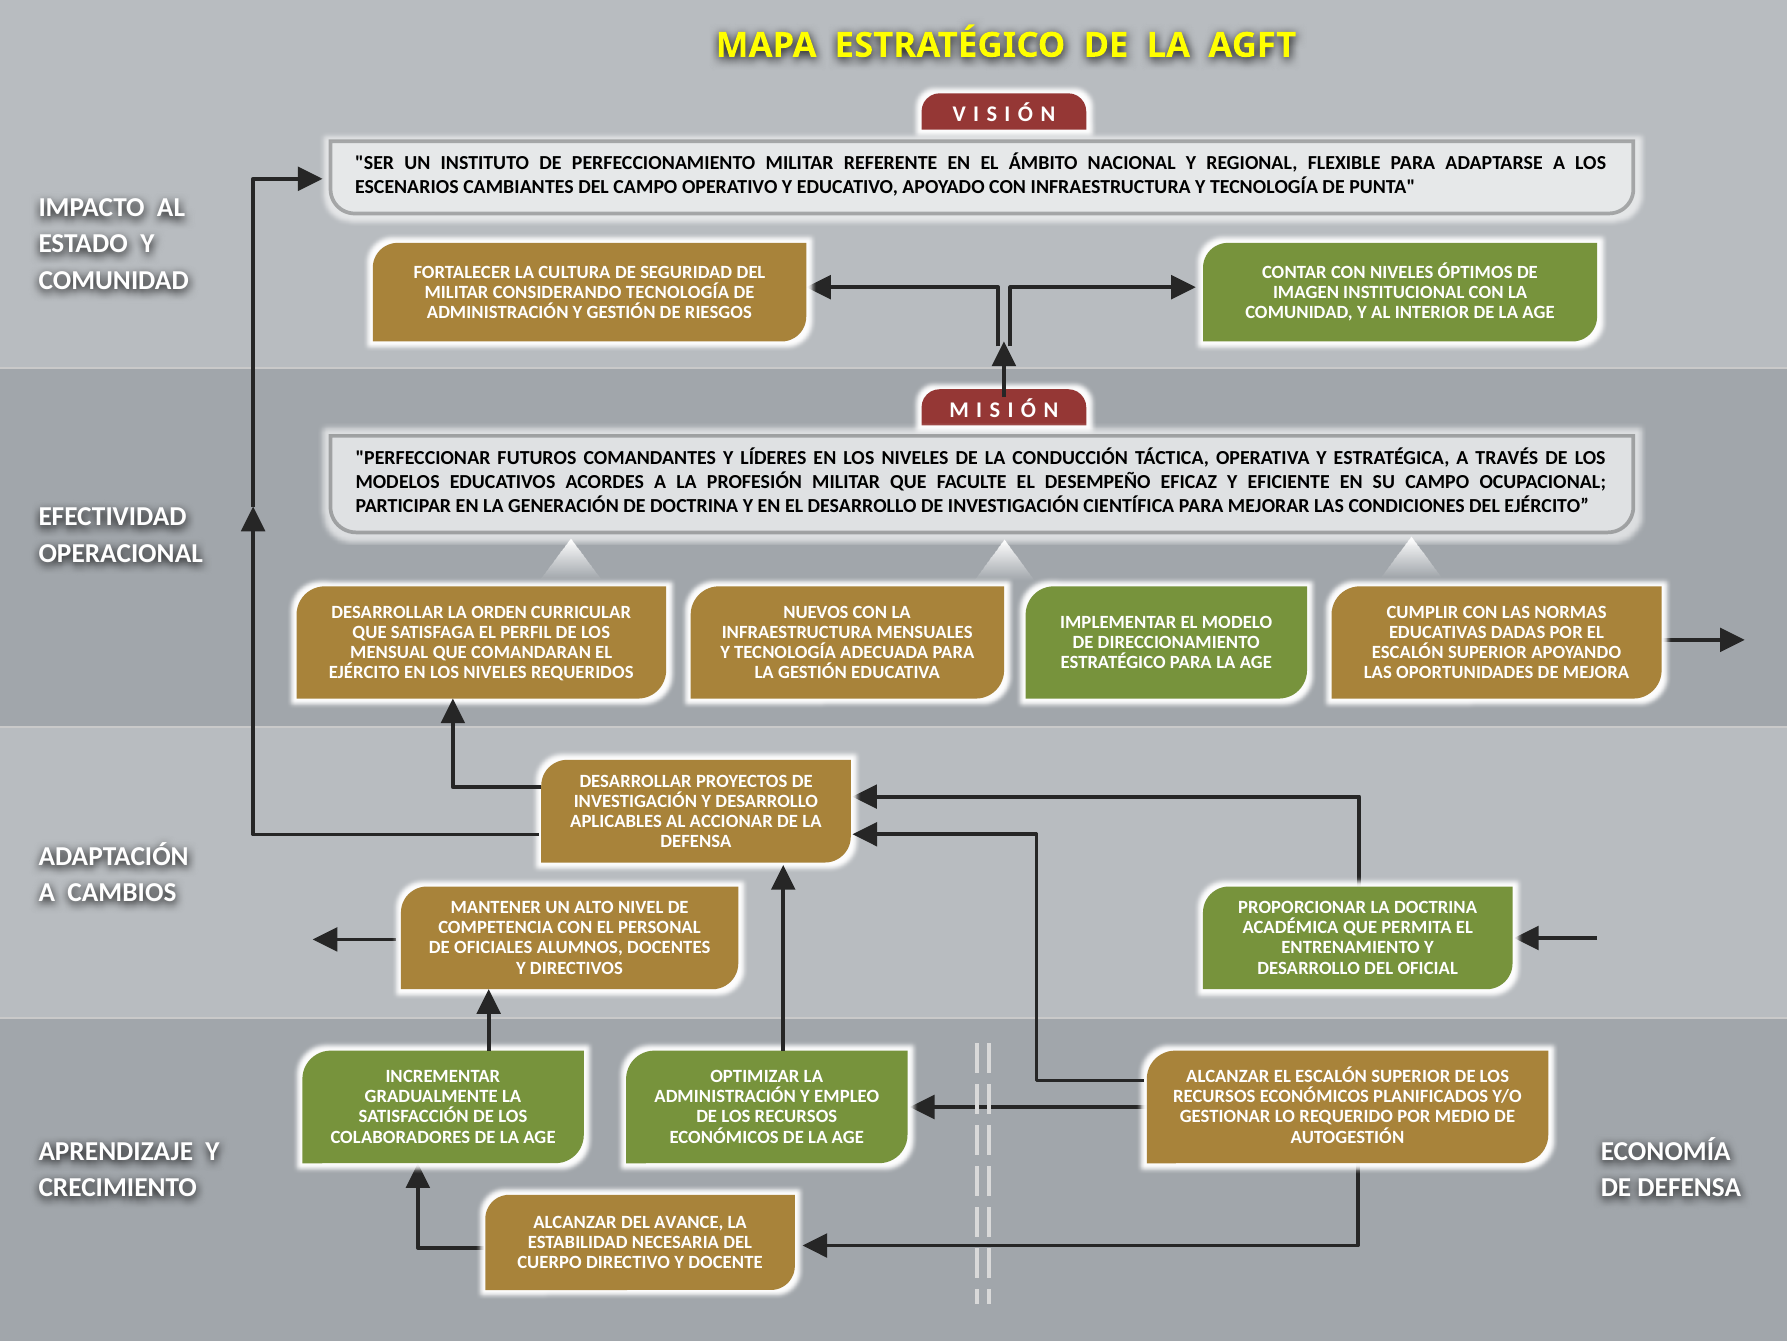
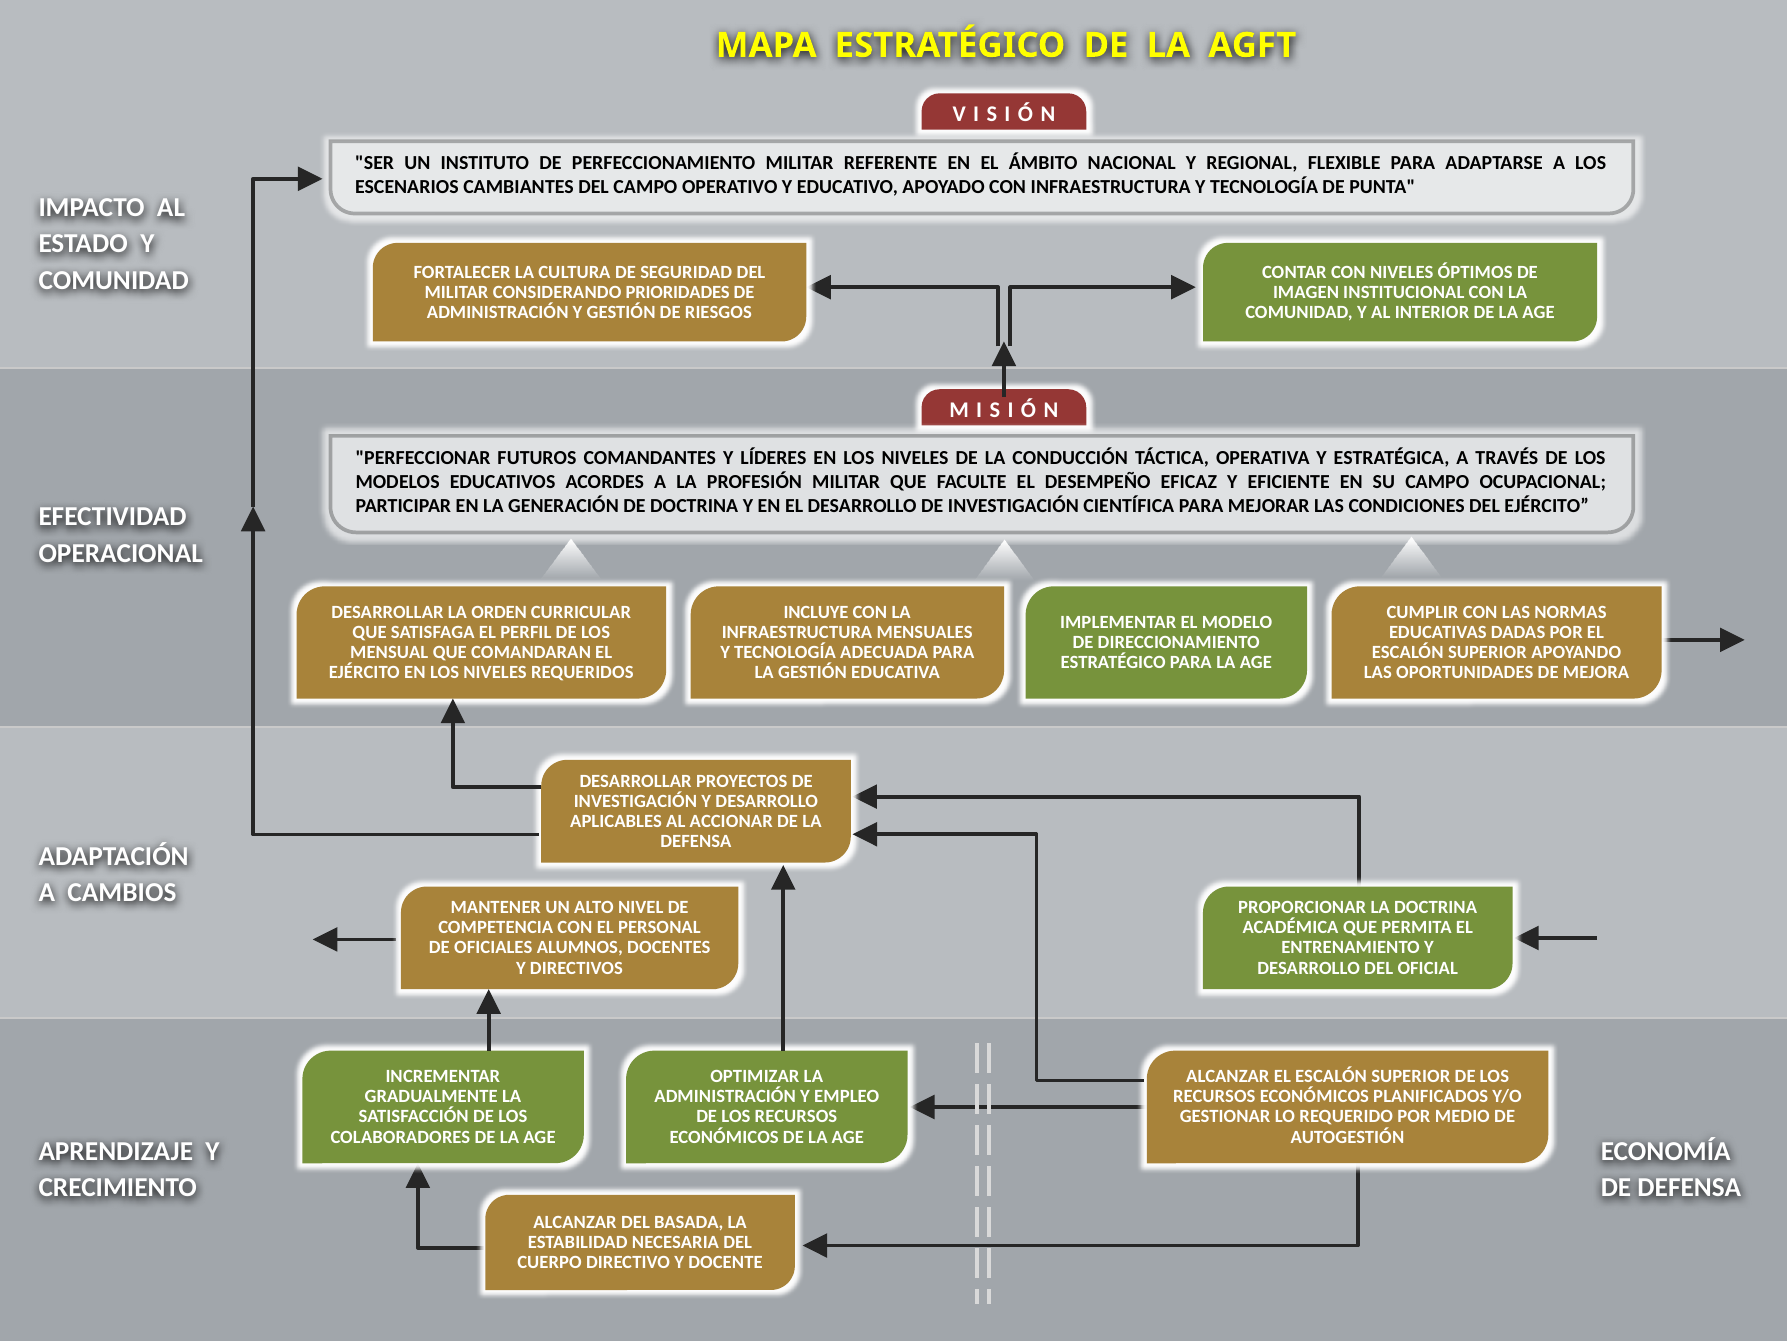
CONSIDERANDO TECNOLOGÍA: TECNOLOGÍA -> PRIORIDADES (678, 292)
NUEVOS: NUEVOS -> INCLUYE (816, 612)
AVANCE: AVANCE -> BASADA (689, 1221)
